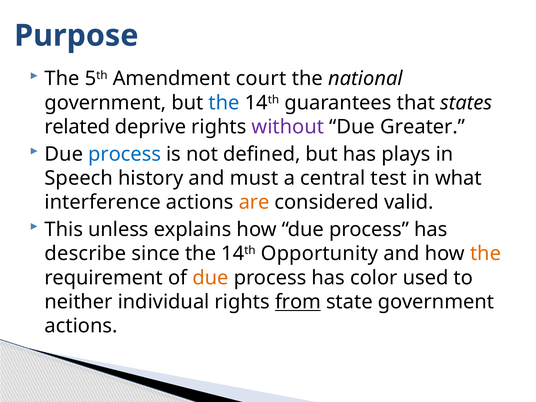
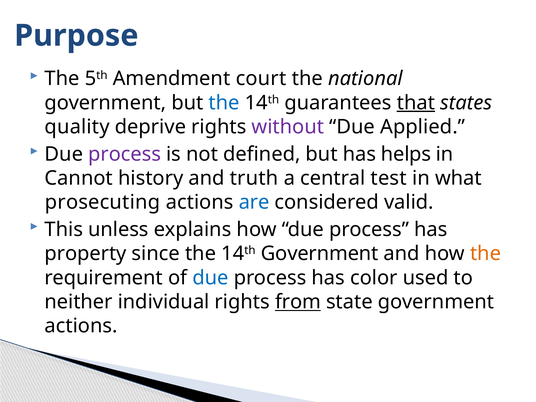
that underline: none -> present (416, 103)
related: related -> quality (77, 127)
Greater: Greater -> Applied (423, 127)
process colour: blue -> purple (125, 154)
plays: plays -> helps (406, 154)
Speech: Speech -> Cannot (79, 178)
must: must -> truth (254, 178)
interference: interference -> prosecuting (103, 202)
are colour: orange -> blue (254, 202)
describe: describe -> property (86, 254)
14th Opportunity: Opportunity -> Government (320, 254)
due colour: orange -> blue (210, 278)
